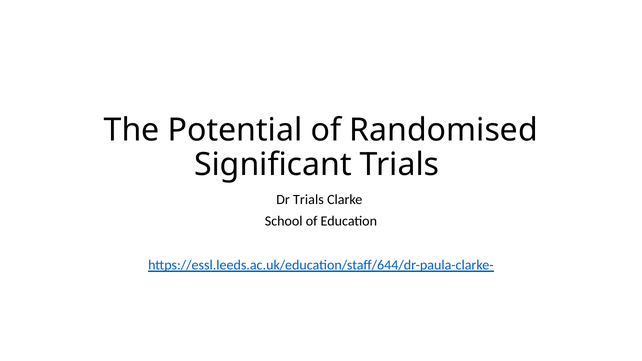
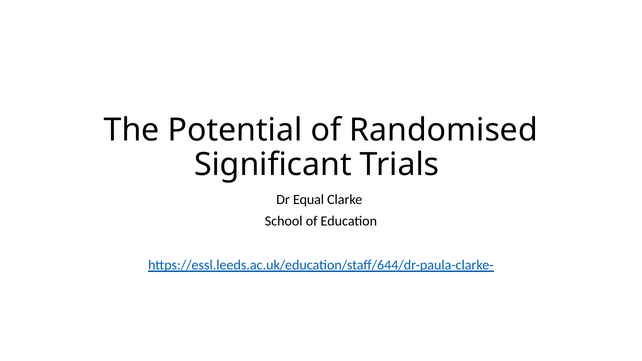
Dr Trials: Trials -> Equal (309, 200)
